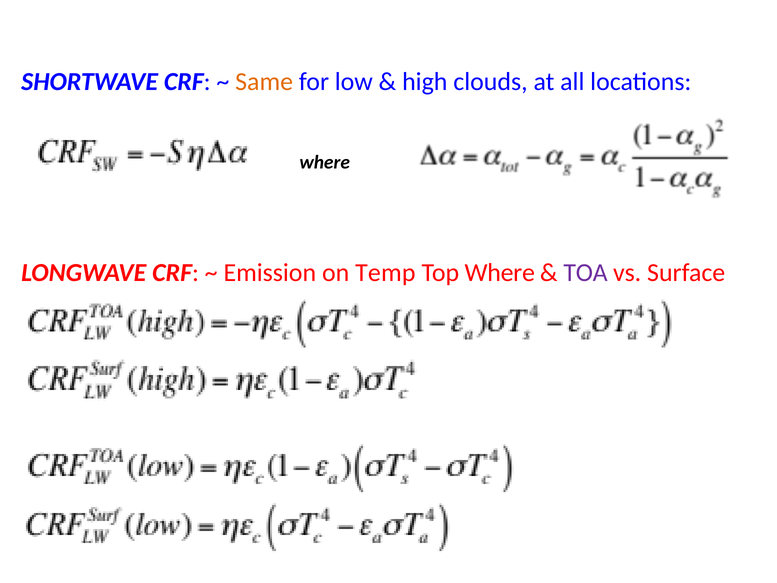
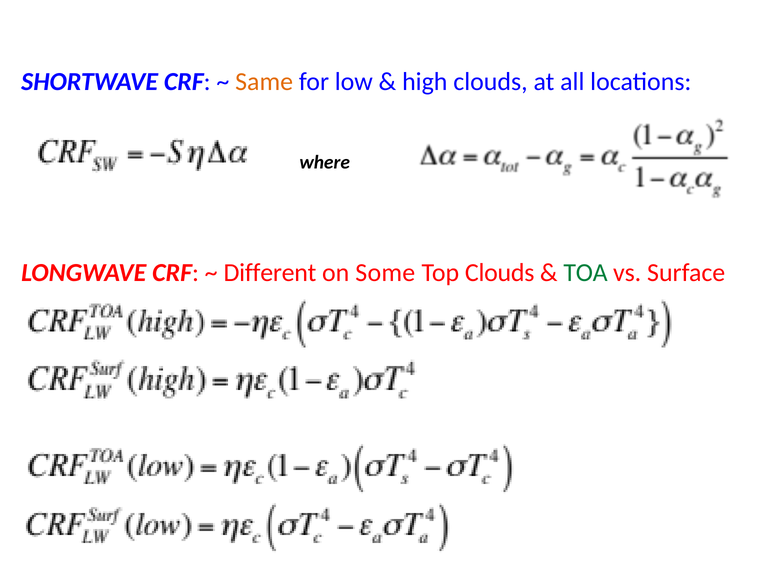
Emission: Emission -> Different (270, 272)
Temp: Temp -> Some (385, 272)
Top Where: Where -> Clouds (500, 272)
TOA colour: purple -> green (586, 272)
